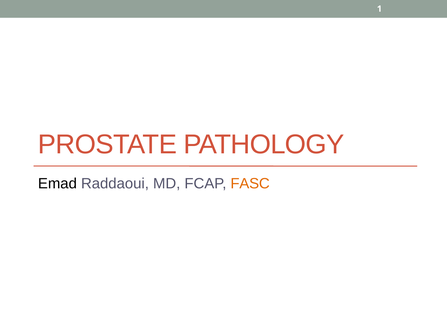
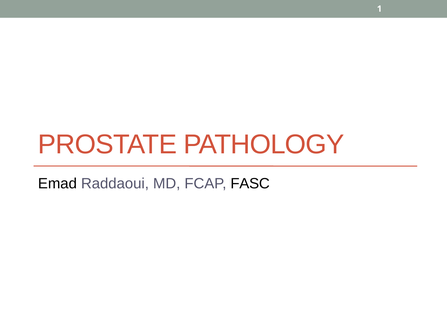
FASC colour: orange -> black (250, 184)
